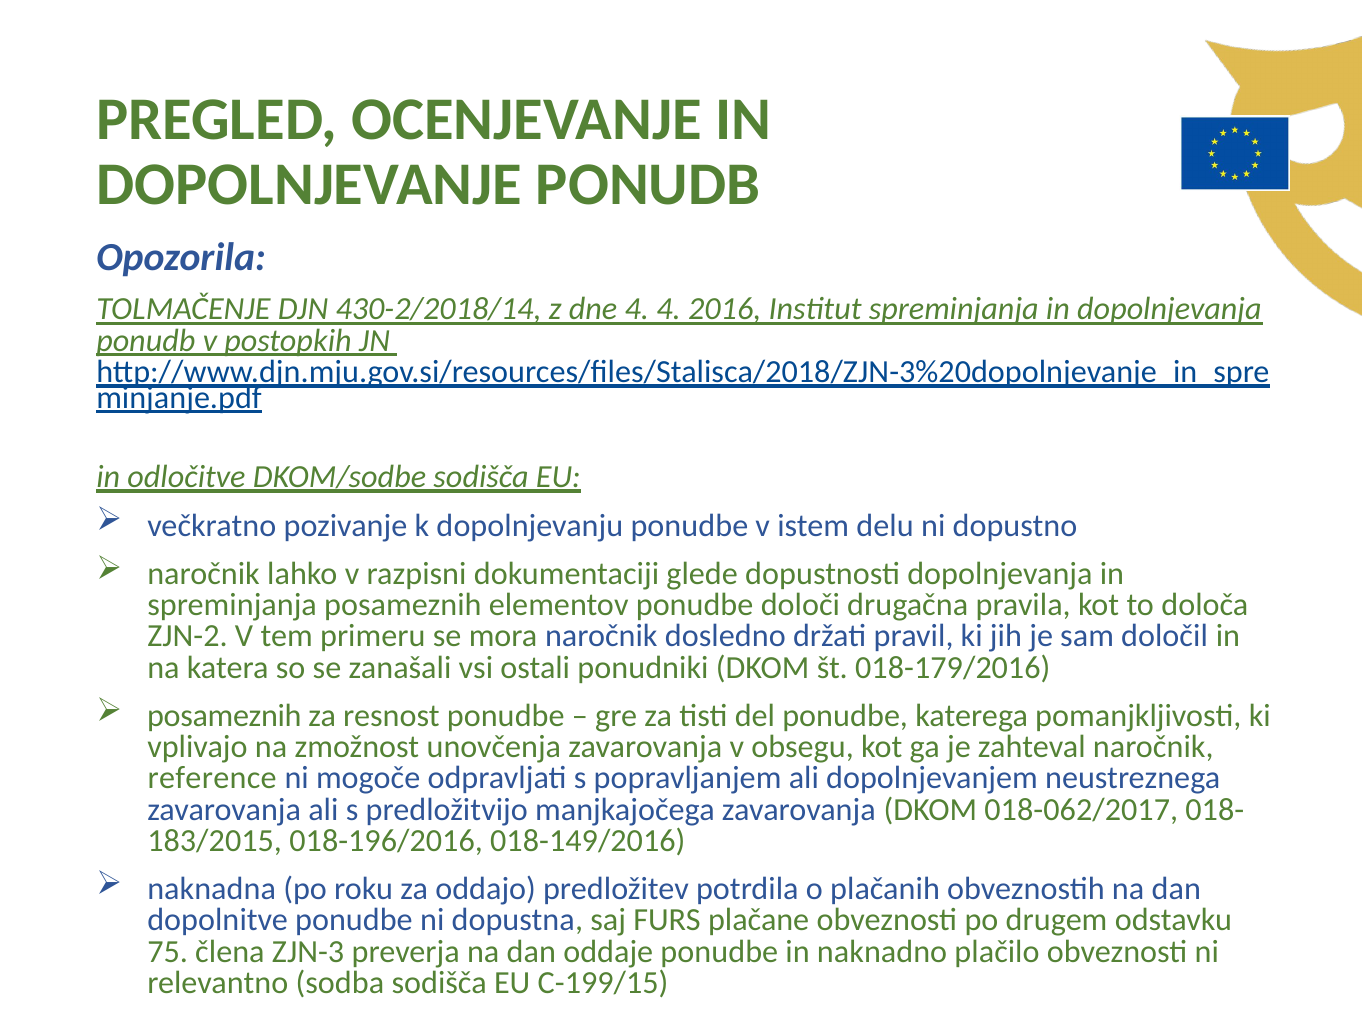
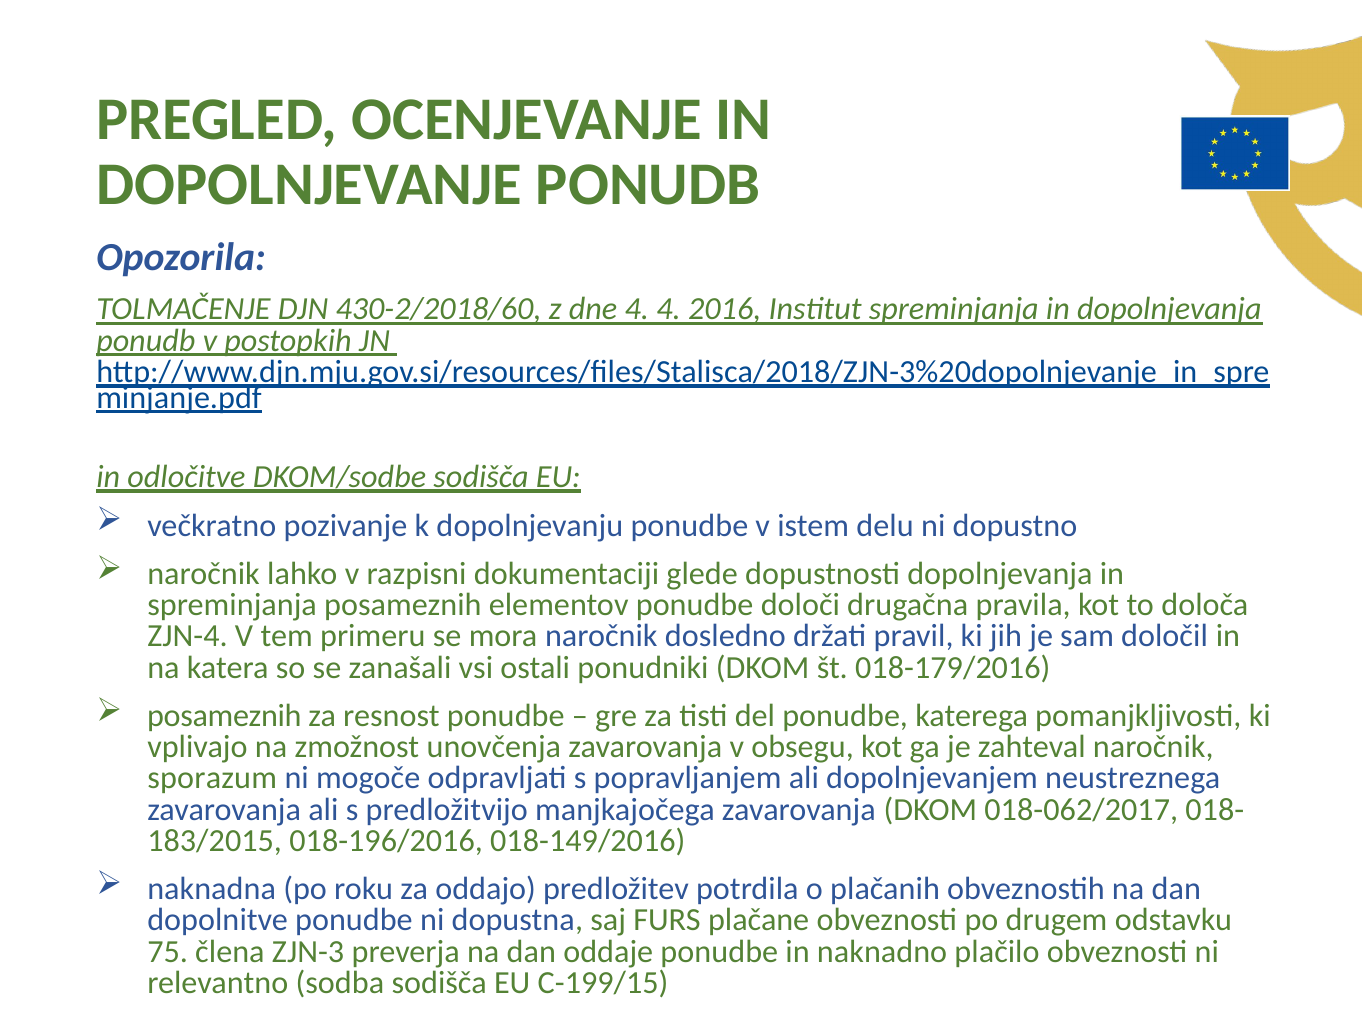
430-2/2018/14: 430-2/2018/14 -> 430-2/2018/60 (439, 310)
ZJN-2: ZJN-2 -> ZJN-4 (188, 637)
reference: reference -> sporazum (212, 779)
